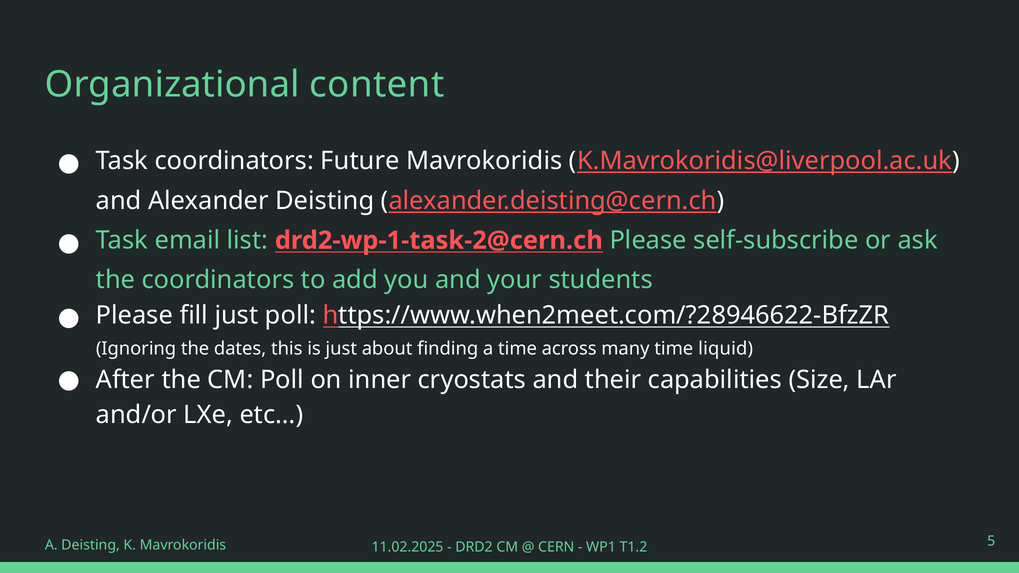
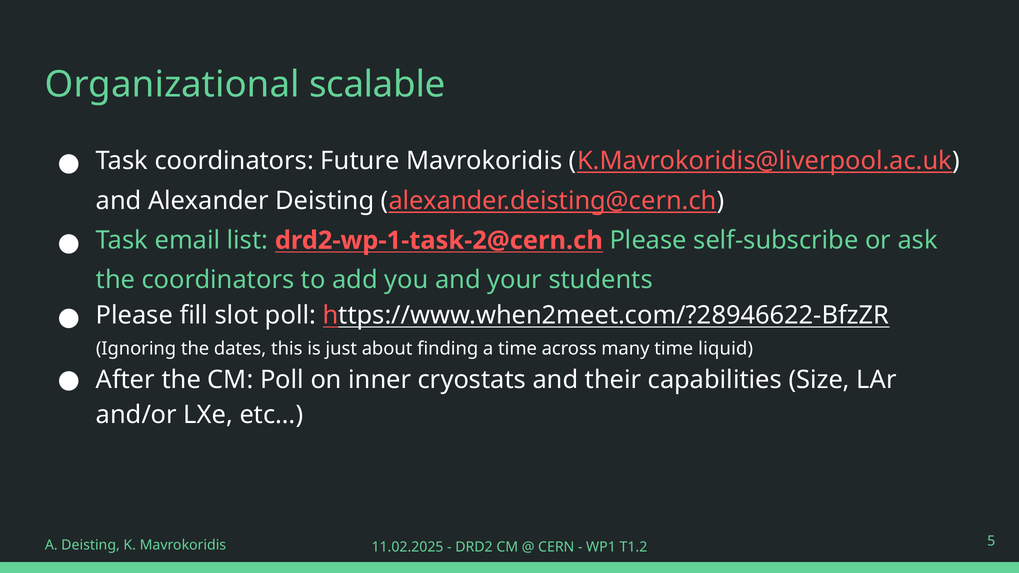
content: content -> scalable (377, 84)
fill just: just -> slot (236, 316)
